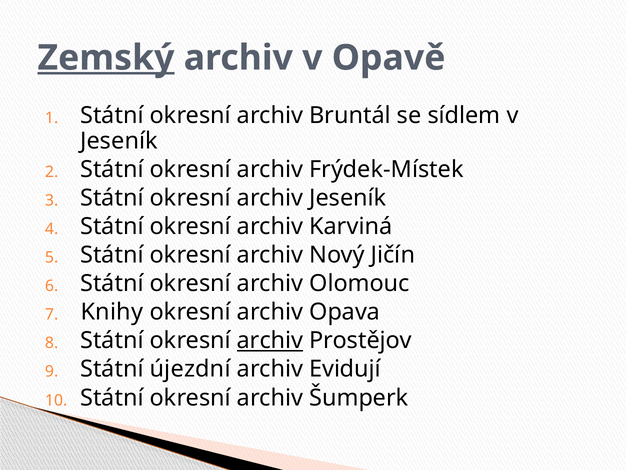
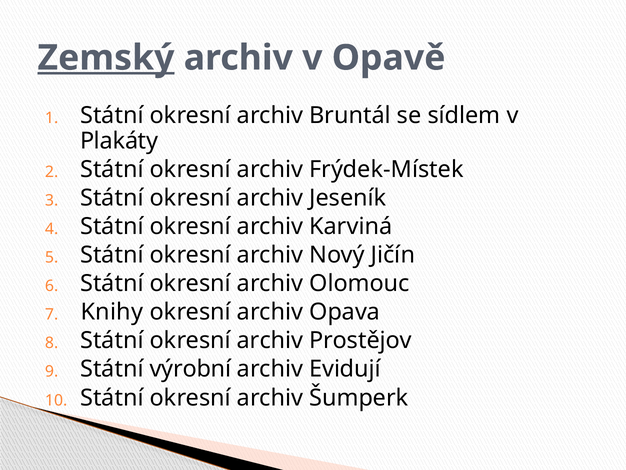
Jeseník: Jeseník -> Plakáty (119, 141)
archiv underline: present -> none (270, 340)
újezdní: újezdní -> výrobní (190, 369)
